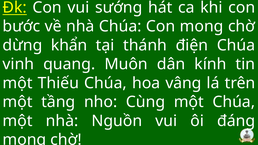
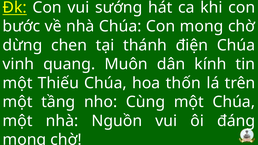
khẩn: khẩn -> chen (69, 45)
vâng: vâng -> thốn (183, 83)
